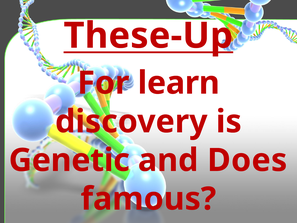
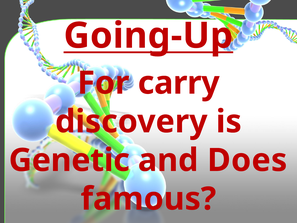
These-Up: These-Up -> Going-Up (148, 36)
learn: learn -> carry (179, 83)
